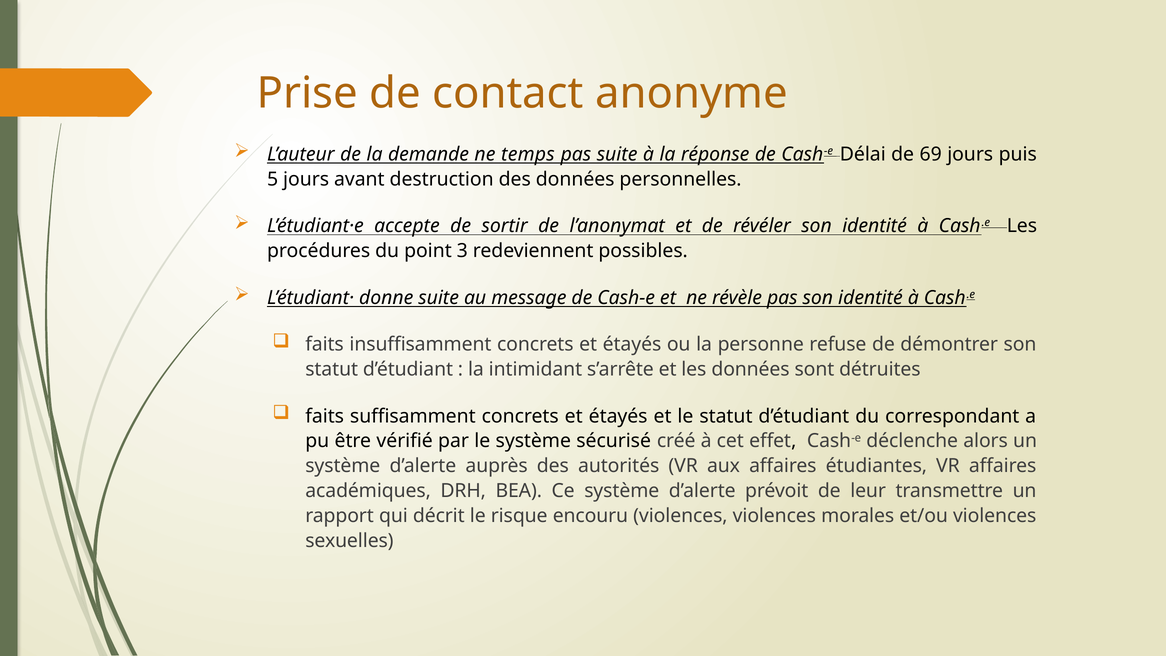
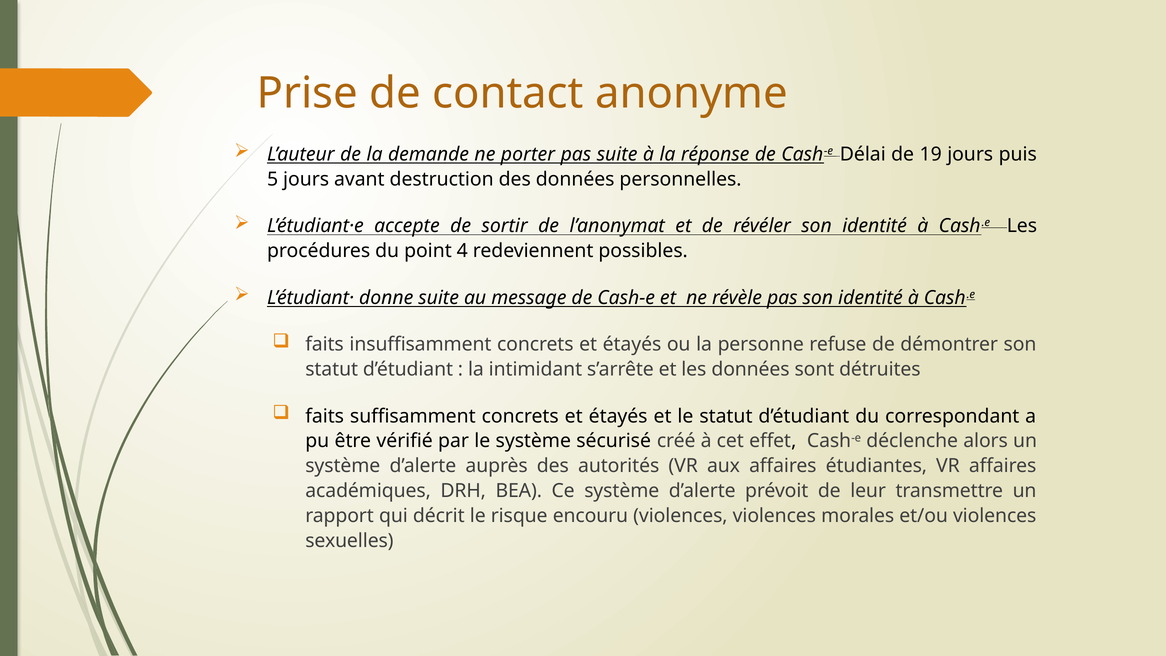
temps: temps -> porter (528, 154)
69: 69 -> 19 (931, 154)
3: 3 -> 4 (462, 251)
